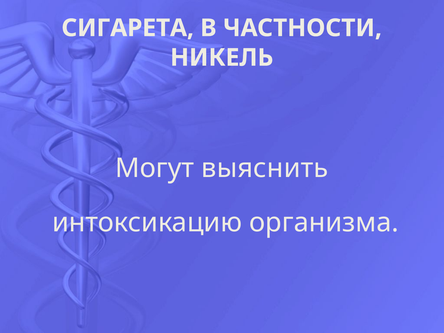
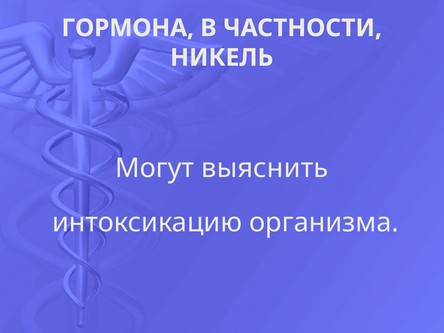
СИГАРЕТА: СИГАРЕТА -> ГОРМОНА (128, 28)
